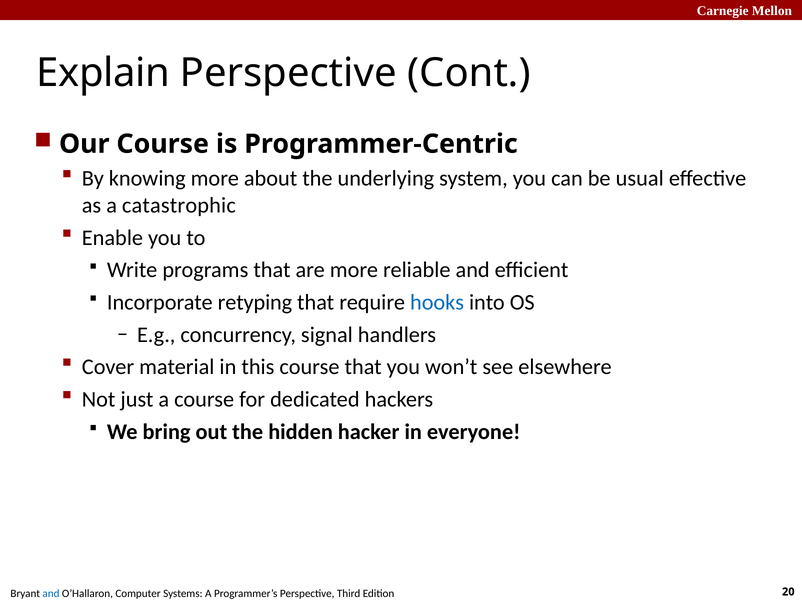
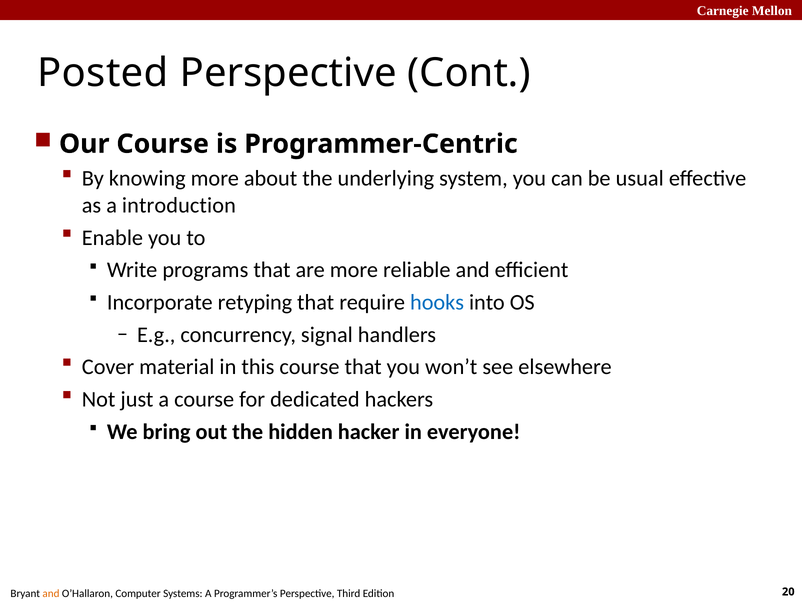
Explain: Explain -> Posted (103, 73)
catastrophic: catastrophic -> introduction (179, 205)
and colour: blue -> orange (51, 593)
